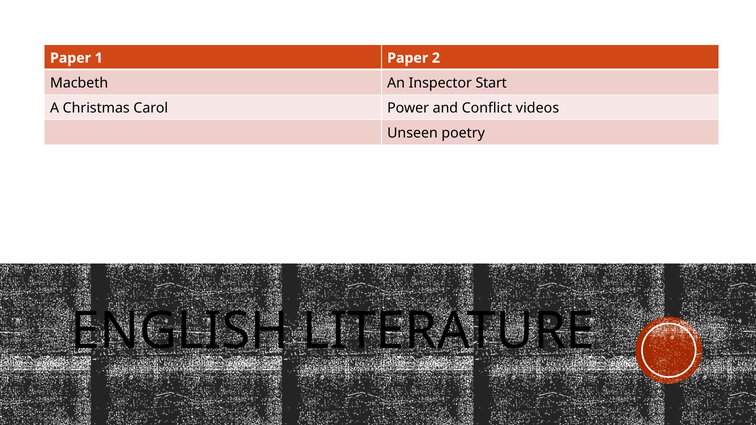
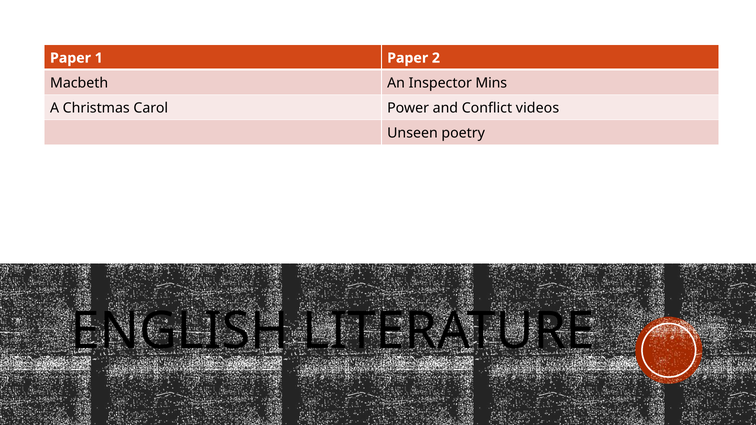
Start: Start -> Mins (491, 83)
